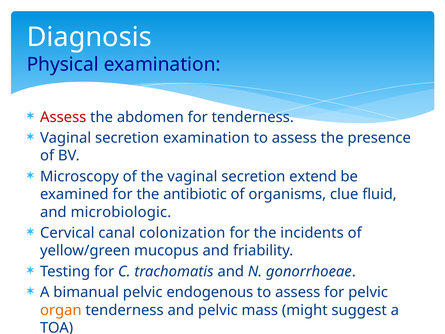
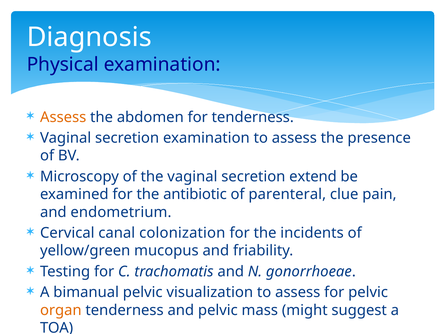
Assess colour: red -> orange (63, 117)
organisms: organisms -> parenteral (287, 194)
fluid: fluid -> pain (379, 194)
microbiologic: microbiologic -> endometrium (121, 212)
endogenous: endogenous -> visualization (210, 292)
